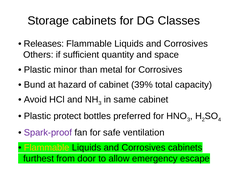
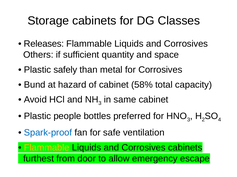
minor: minor -> safely (65, 70)
39%: 39% -> 58% (142, 85)
protect: protect -> people (67, 117)
Spark-proof colour: purple -> blue (48, 133)
